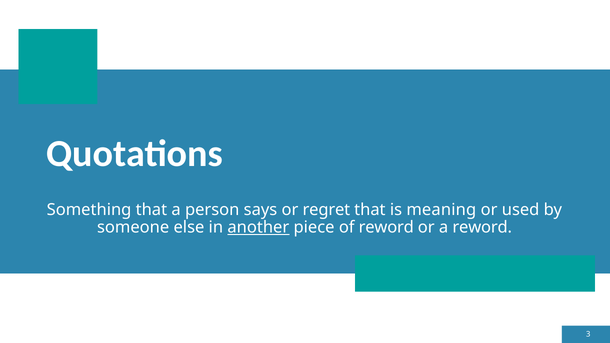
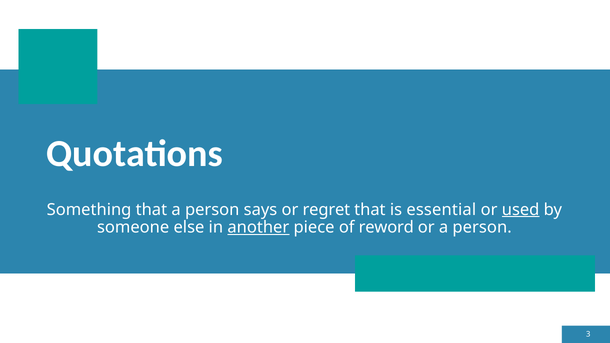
meaning: meaning -> essential (441, 210)
used underline: none -> present (521, 210)
or a reword: reword -> person (482, 227)
